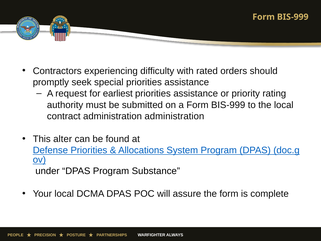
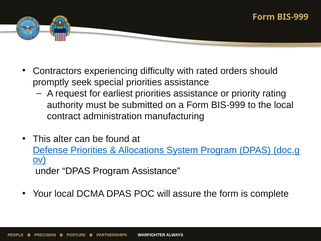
administration administration: administration -> manufacturing (174, 116)
Program Substance: Substance -> Assistance (156, 171)
